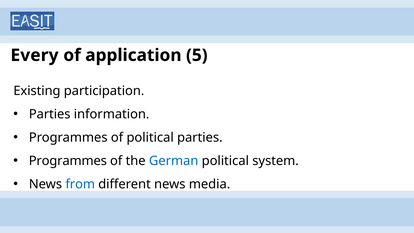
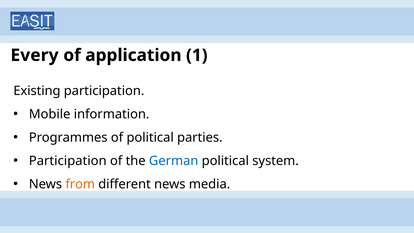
5: 5 -> 1 (197, 55)
Parties: Parties -> Mobile (50, 114)
Programmes: Programmes -> Participation (68, 161)
from colour: blue -> orange (80, 184)
